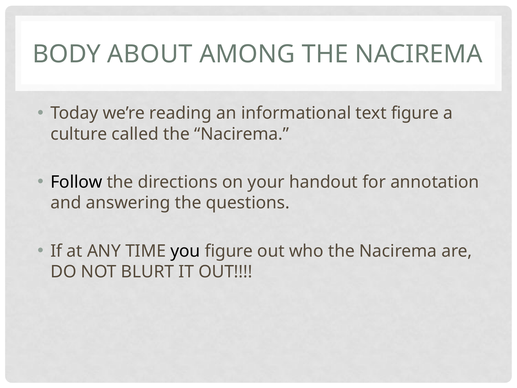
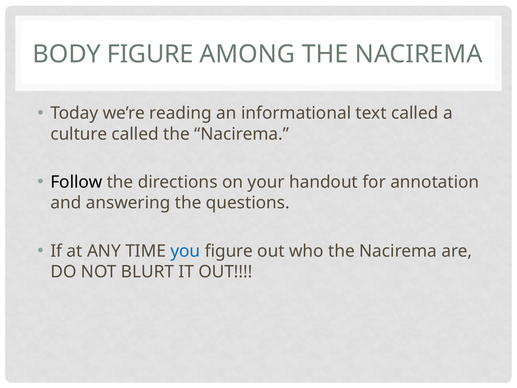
BODY ABOUT: ABOUT -> FIGURE (150, 54)
text figure: figure -> called (415, 113)
you colour: black -> blue (185, 251)
